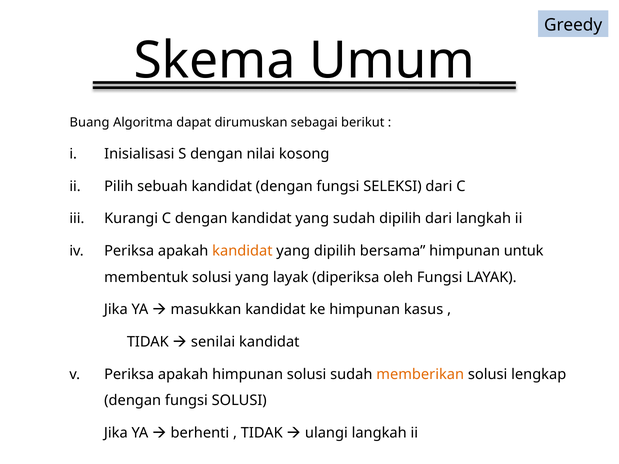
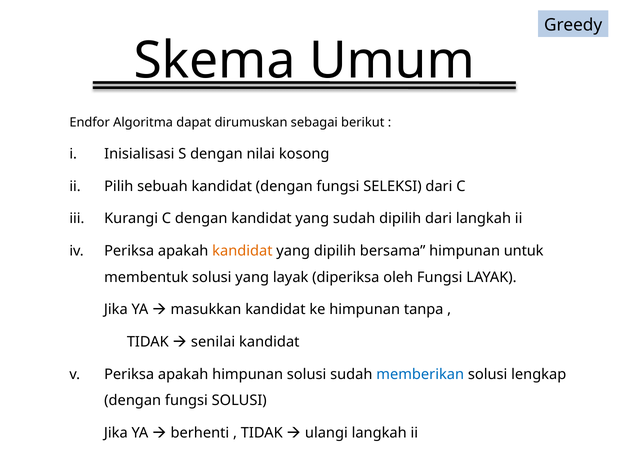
Buang: Buang -> Endfor (90, 123)
kasus: kasus -> tanpa (424, 310)
memberikan colour: orange -> blue (420, 374)
